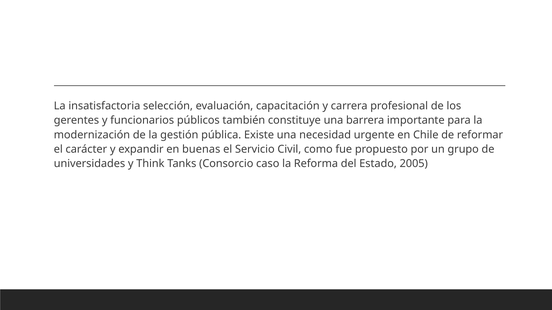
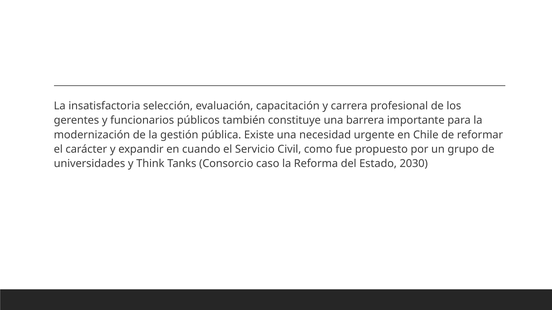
buenas: buenas -> cuando (201, 149)
2005: 2005 -> 2030 (414, 164)
